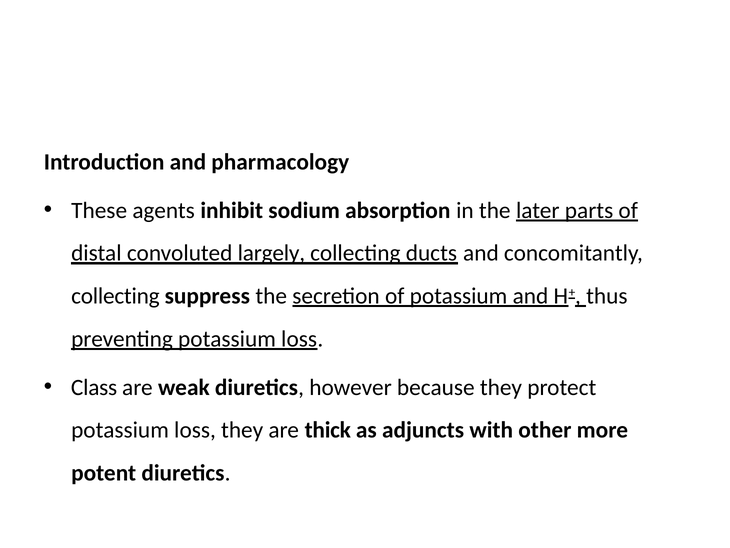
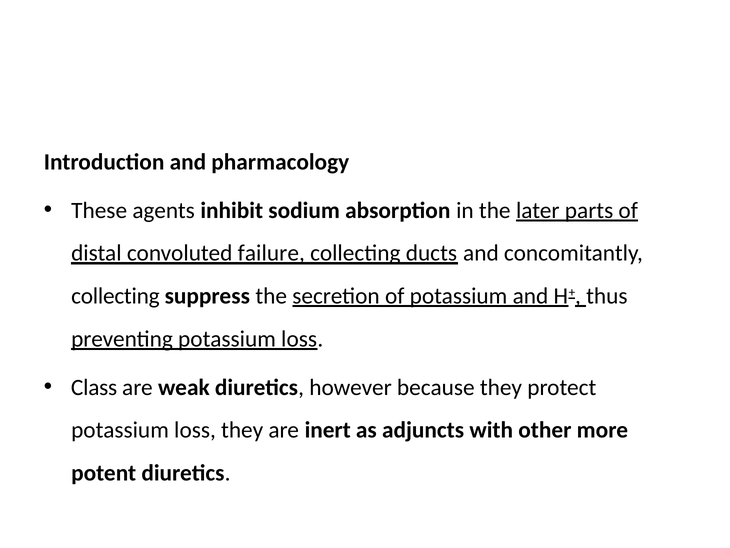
largely: largely -> failure (271, 253)
thick: thick -> inert (328, 430)
